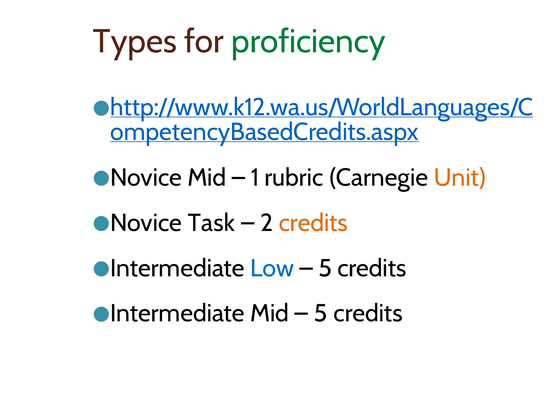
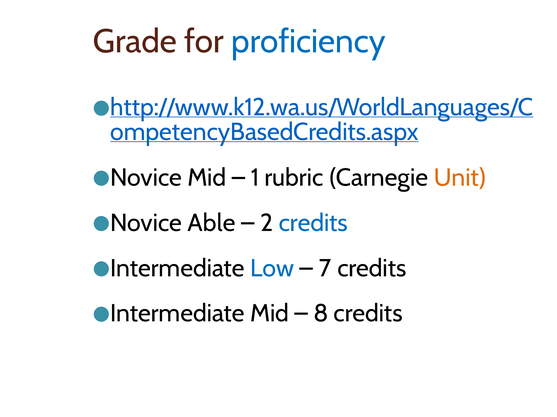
Types: Types -> Grade (135, 42)
proficiency colour: green -> blue (308, 42)
Task: Task -> Able (211, 223)
credits colour: orange -> blue (313, 223)
5: 5 -> 7 (325, 269)
5: 5 -> 8 (321, 314)
